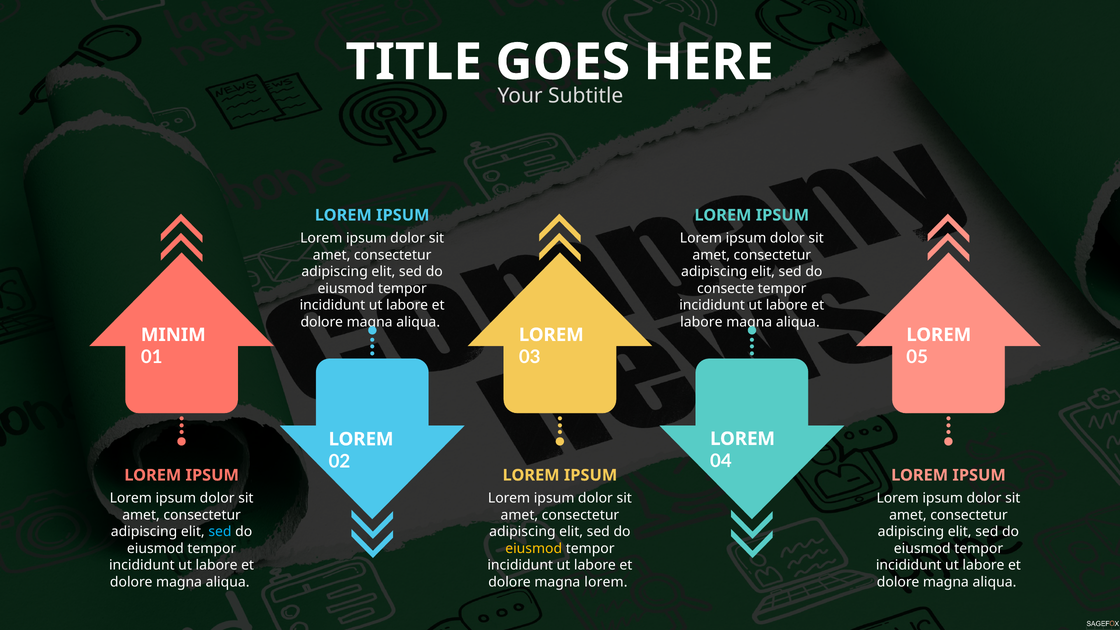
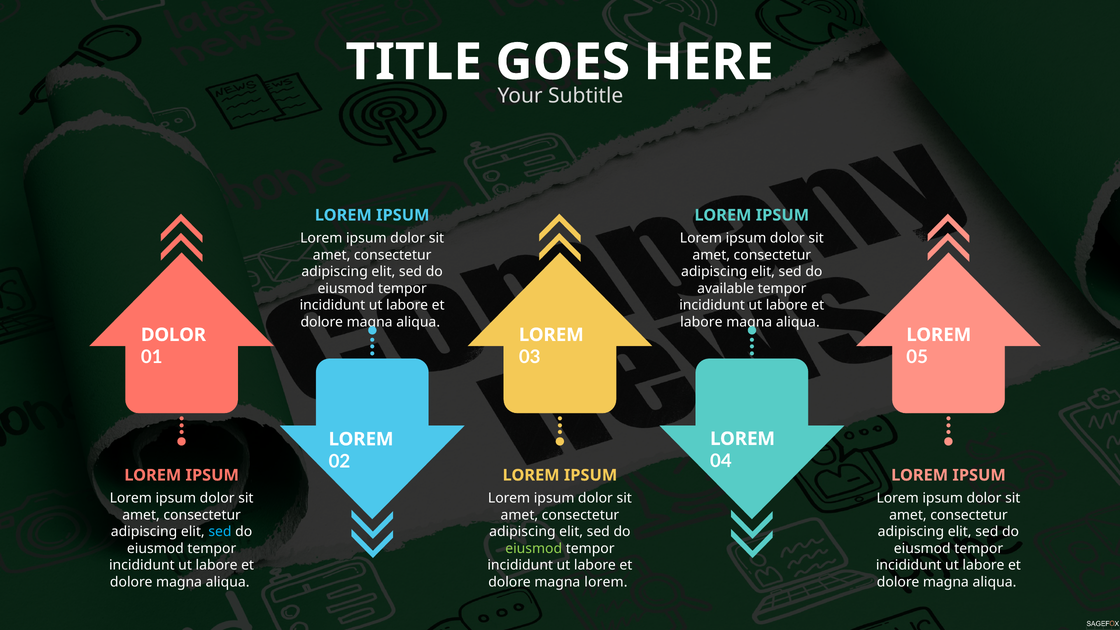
consecte: consecte -> available (726, 288)
MINIM: MINIM -> DOLOR (173, 335)
eiusmod colour: yellow -> light green (534, 549)
